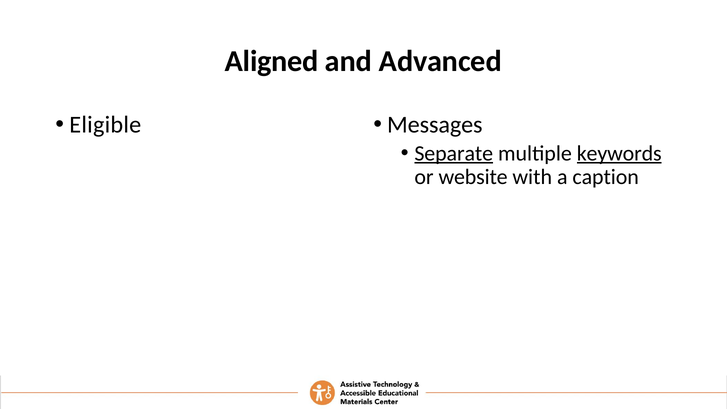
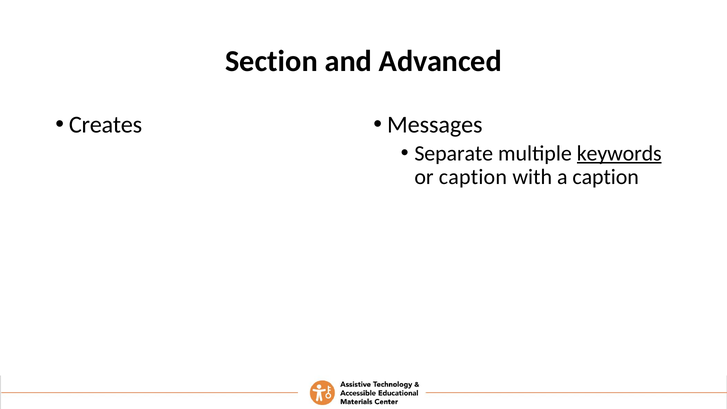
Aligned: Aligned -> Section (271, 61)
Eligible: Eligible -> Creates (106, 125)
Separate underline: present -> none (454, 153)
or website: website -> caption (473, 177)
